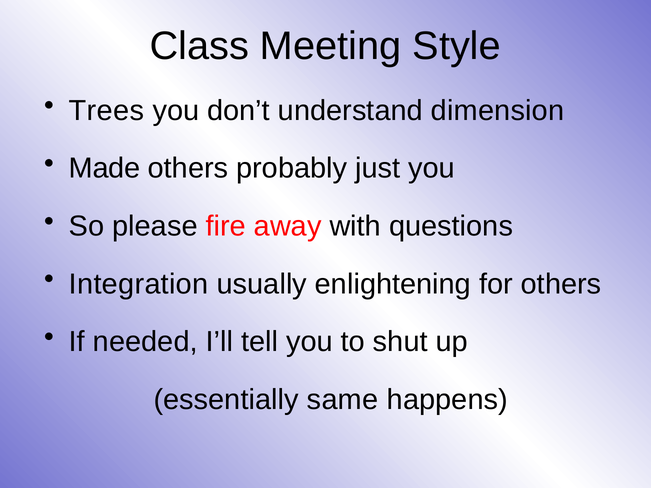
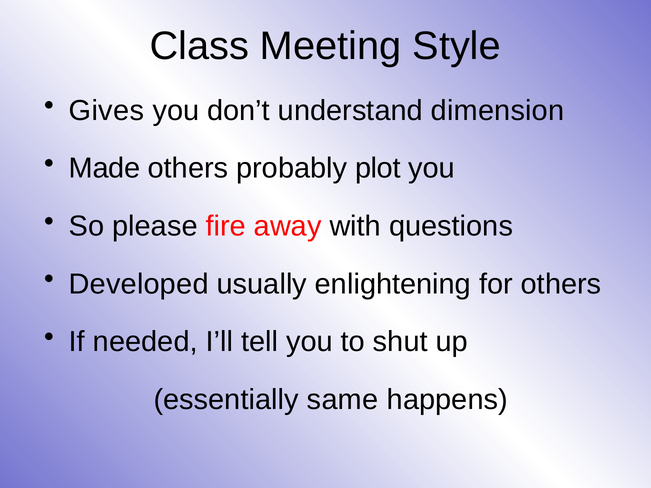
Trees: Trees -> Gives (107, 111)
just: just -> plot (378, 168)
Integration: Integration -> Developed (139, 284)
